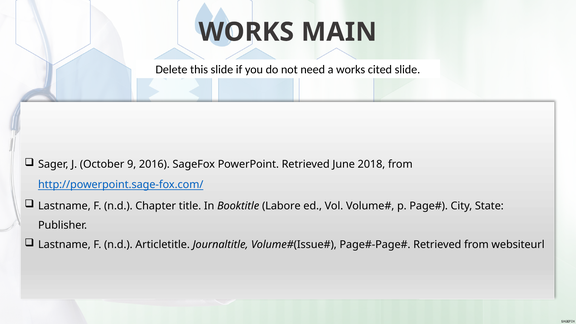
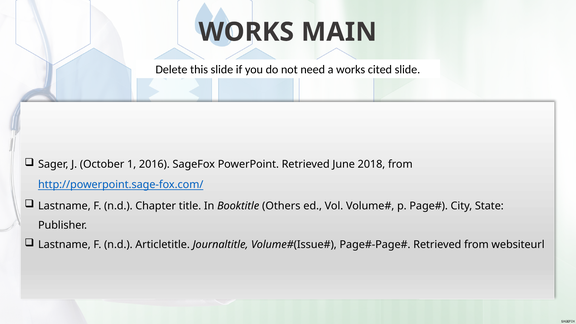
9: 9 -> 1 (132, 164)
Labore: Labore -> Others (281, 206)
